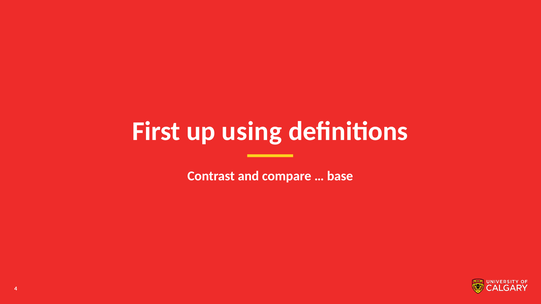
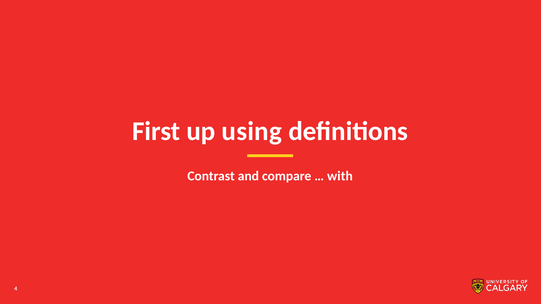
base: base -> with (340, 176)
